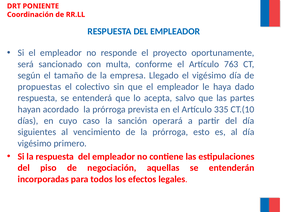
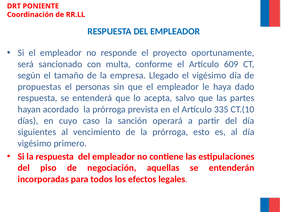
763: 763 -> 609 (231, 64)
colectivo: colectivo -> personas (93, 87)
